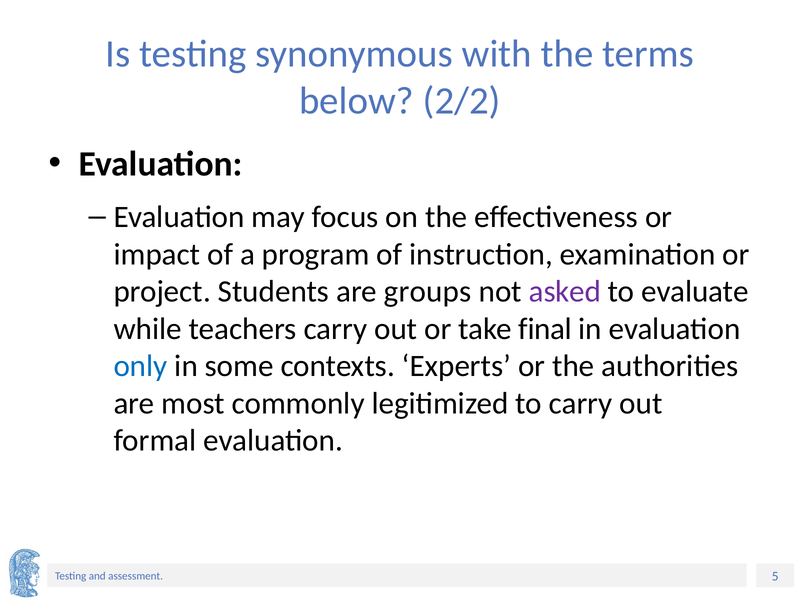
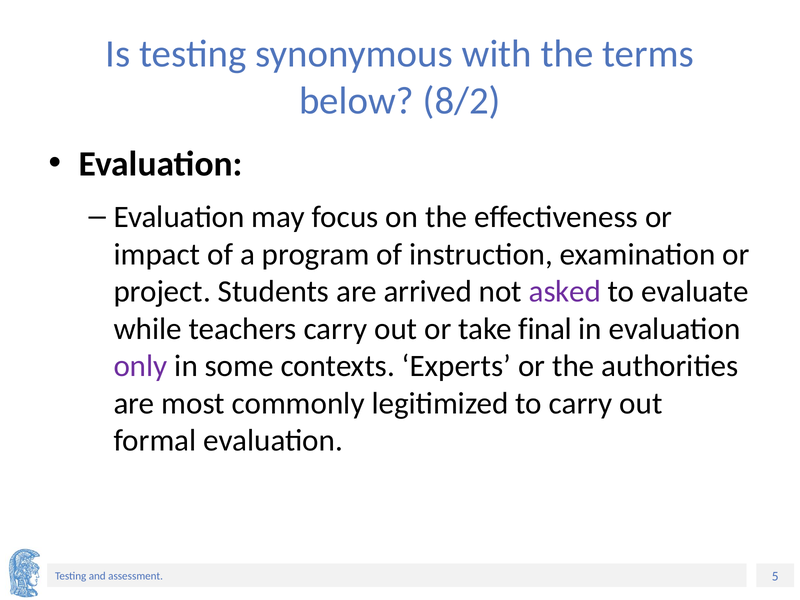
2/2: 2/2 -> 8/2 (462, 101)
groups: groups -> arrived (428, 292)
only colour: blue -> purple (141, 366)
